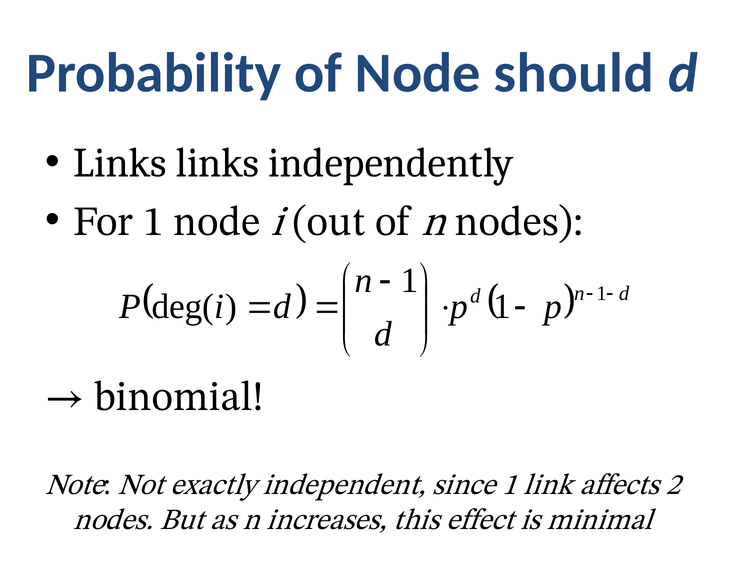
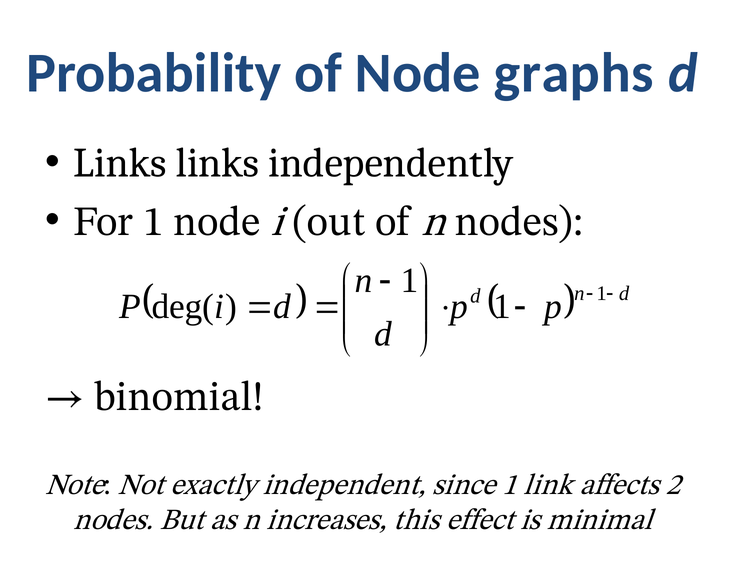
should: should -> graphs (574, 73)
